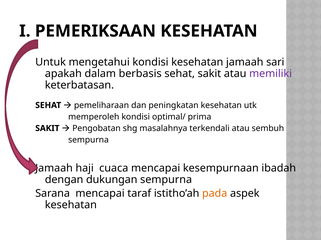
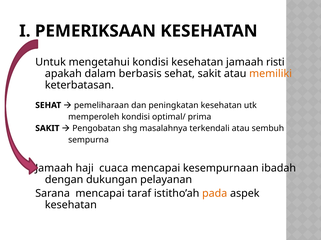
sari: sari -> risti (275, 62)
memiliki colour: purple -> orange (271, 74)
dukungan sempurna: sempurna -> pelayanan (166, 180)
